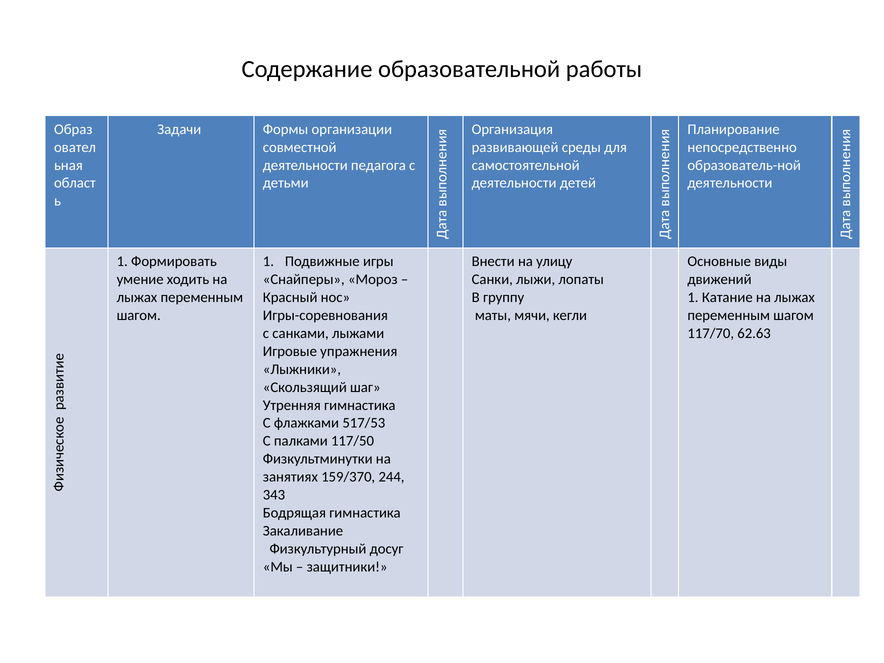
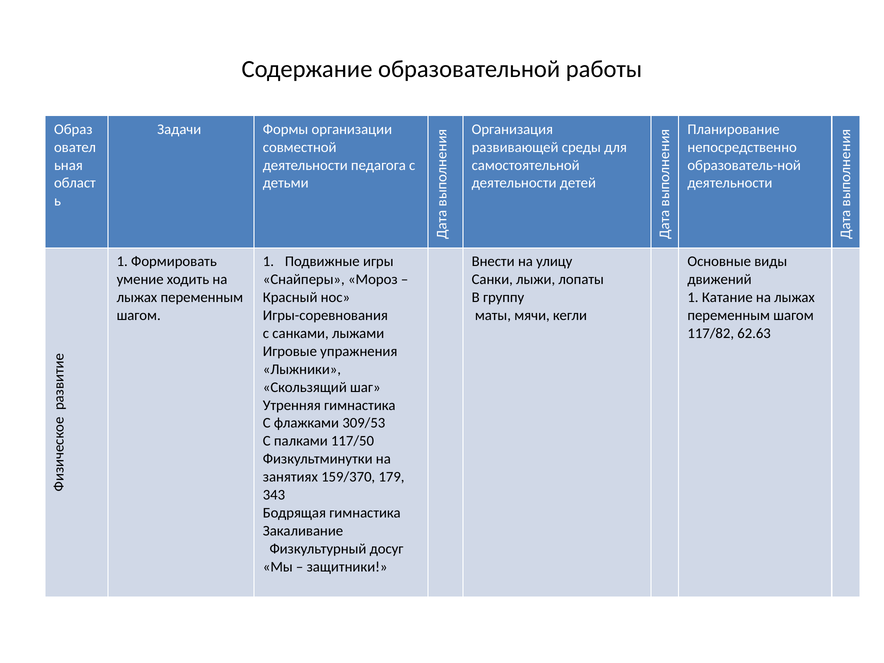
117/70: 117/70 -> 117/82 (711, 333)
517/53: 517/53 -> 309/53 (364, 423)
244: 244 -> 179 (392, 477)
